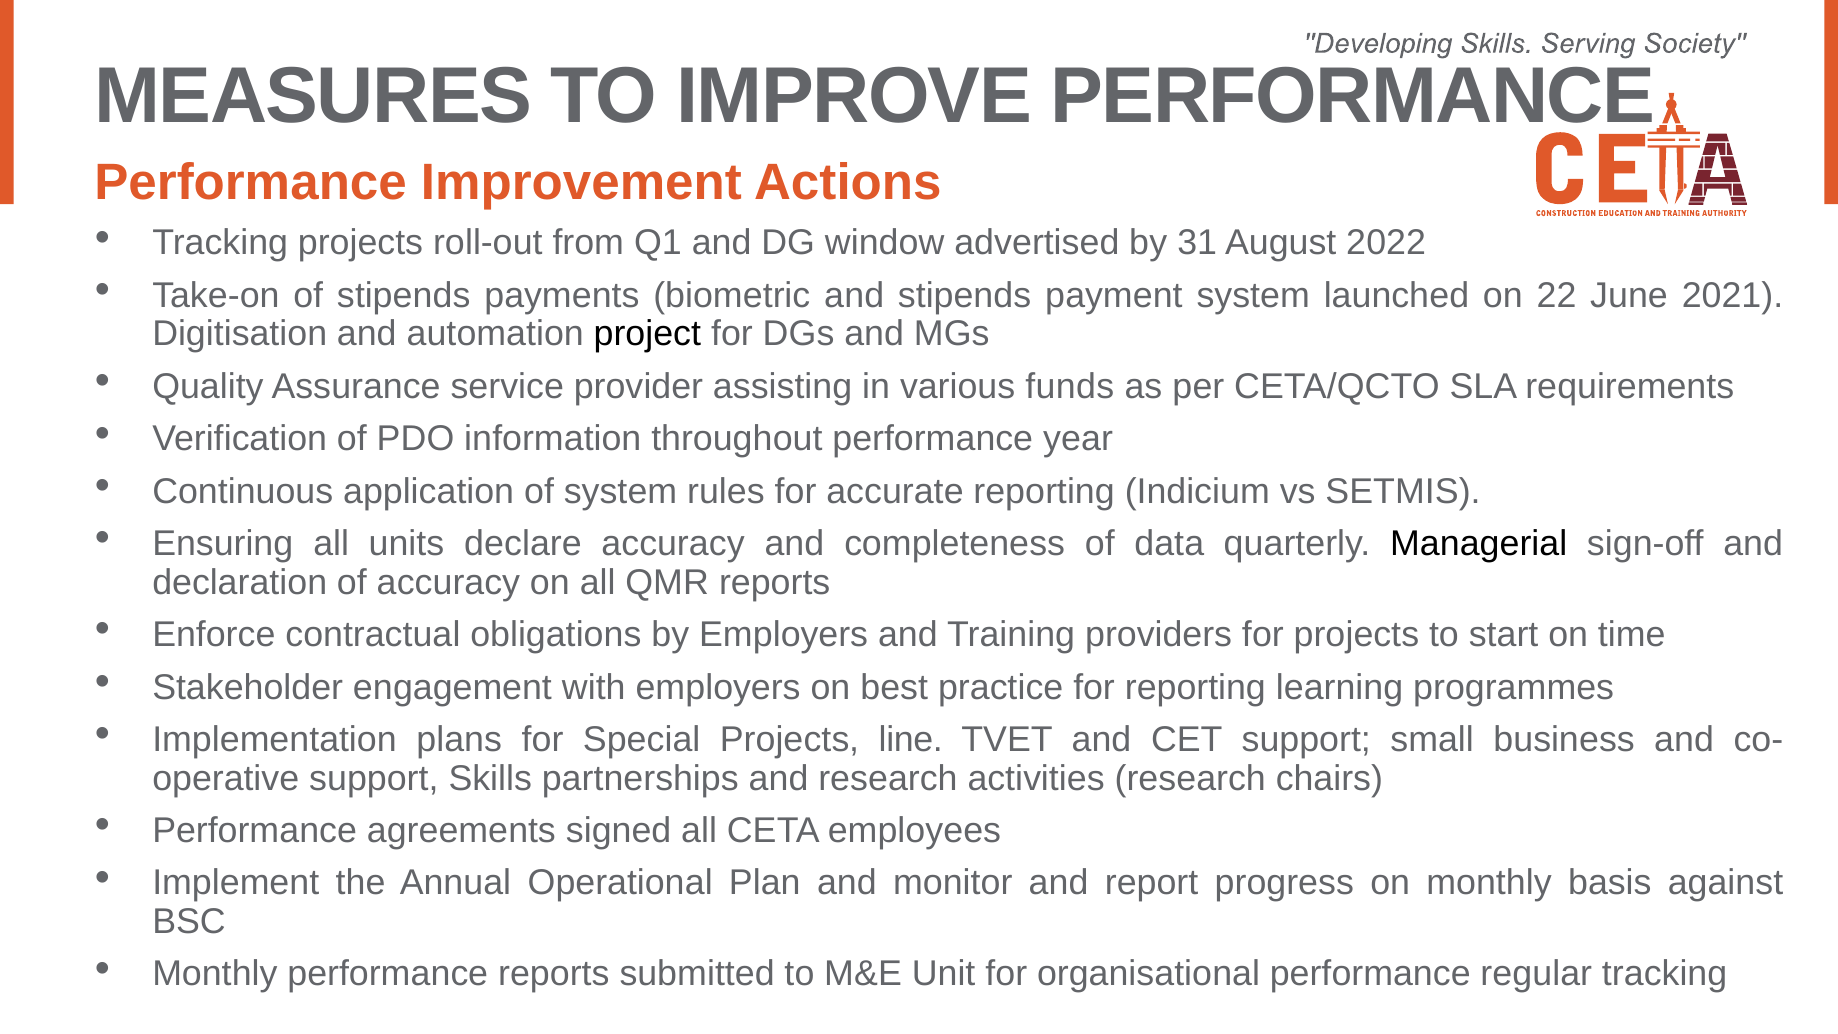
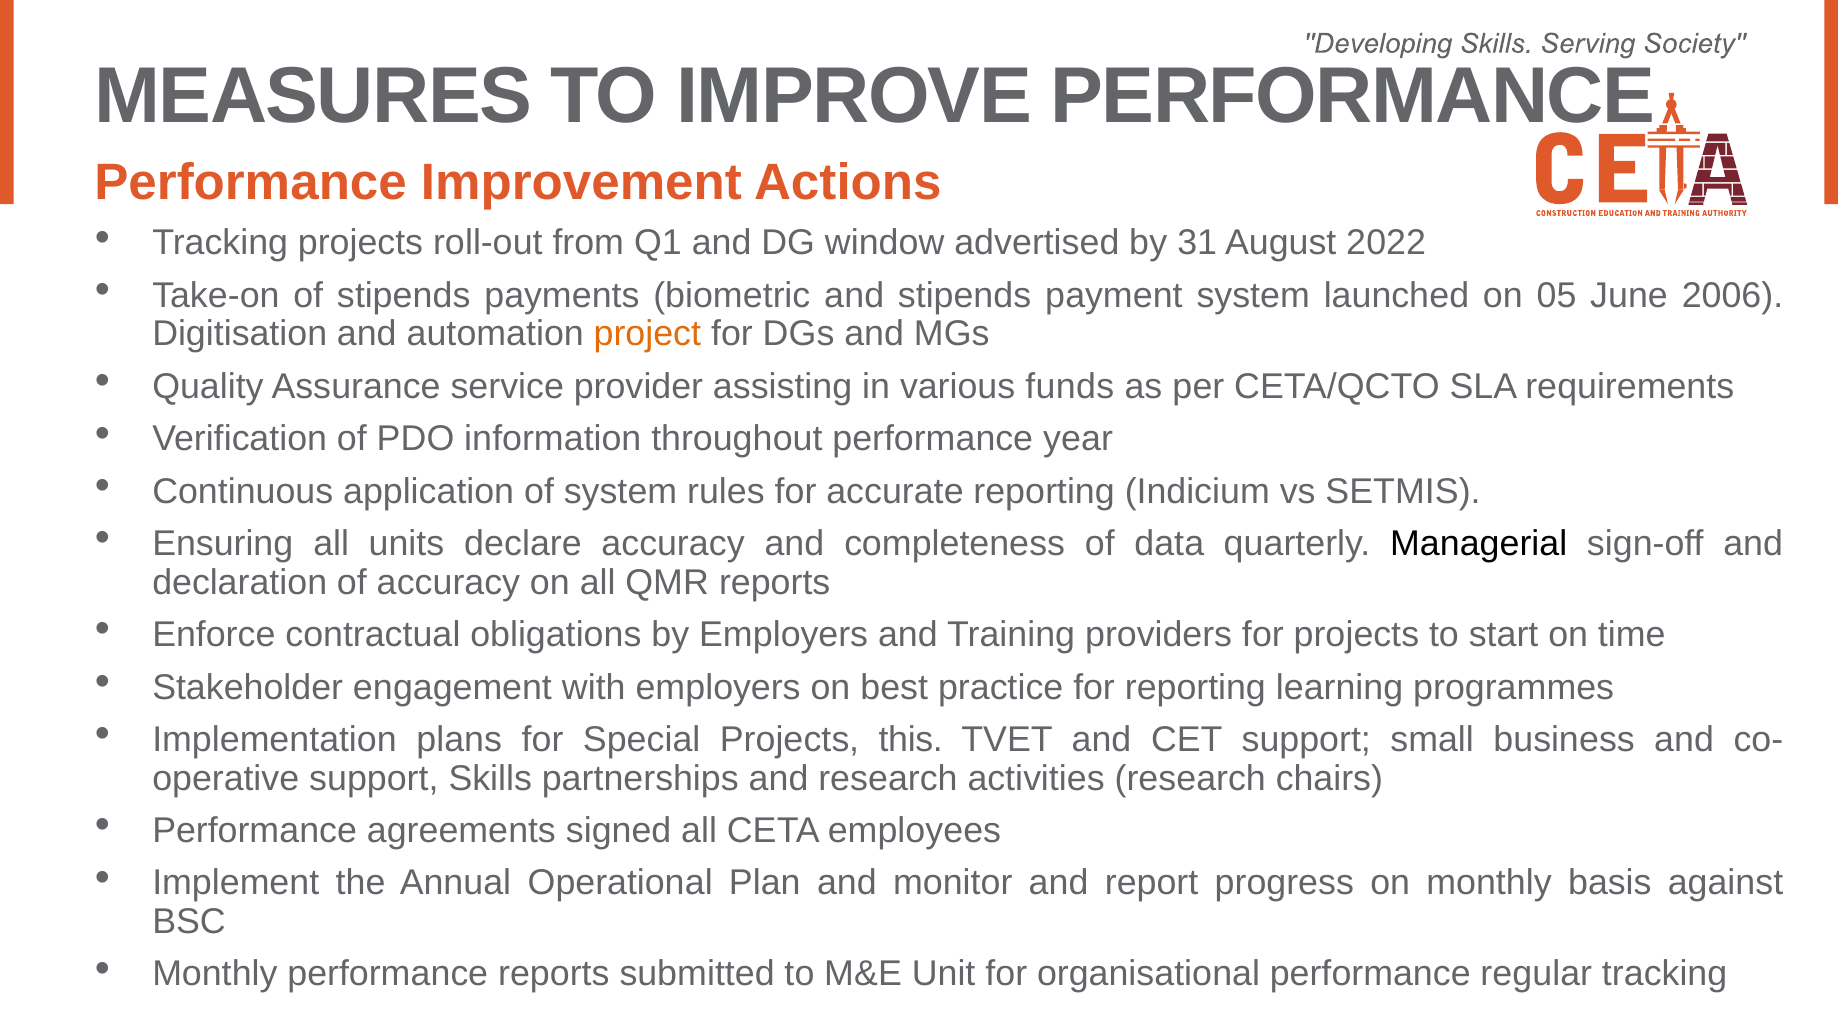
22: 22 -> 05 (1557, 296)
2021: 2021 -> 2006 (1732, 296)
project colour: black -> orange (647, 334)
line: line -> this (911, 740)
